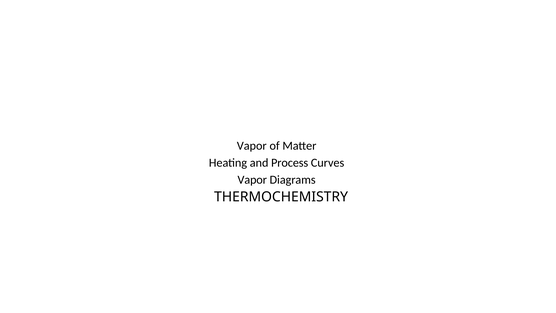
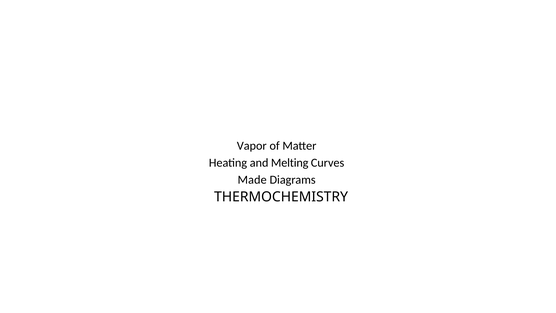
Process: Process -> Melting (290, 163)
Vapor: Vapor -> Made (252, 180)
